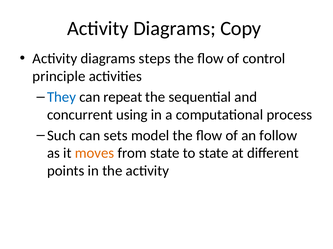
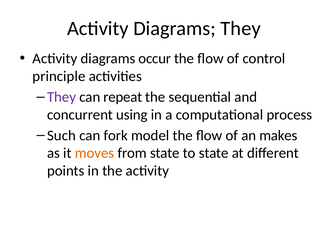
Diagrams Copy: Copy -> They (241, 29)
steps: steps -> occur (155, 59)
They colour: blue -> purple (62, 97)
sets: sets -> fork (116, 136)
follow: follow -> makes (278, 136)
